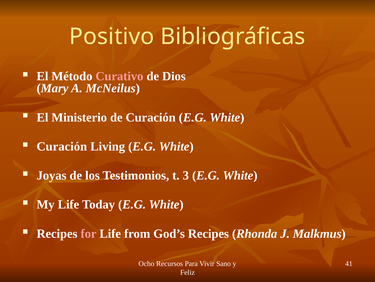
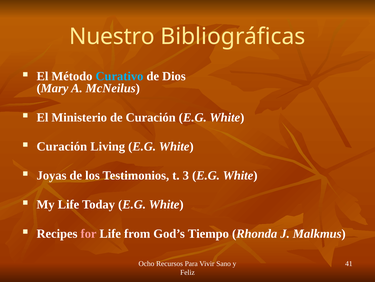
Positivo: Positivo -> Nuestro (112, 36)
Curativo colour: pink -> light blue (119, 76)
God’s Recipes: Recipes -> Tiempo (208, 233)
